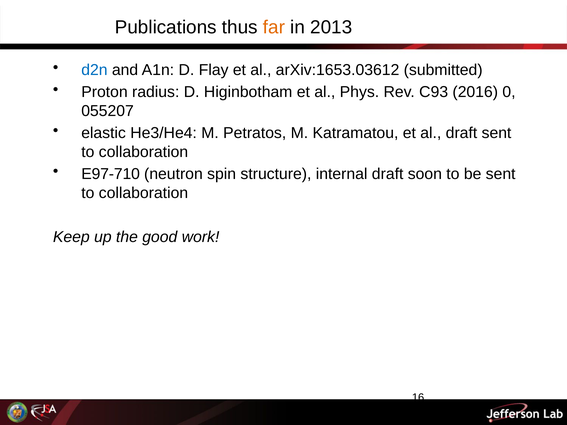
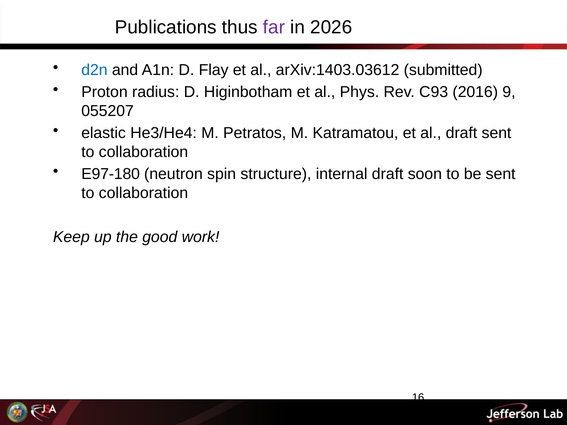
far colour: orange -> purple (274, 27)
2013: 2013 -> 2026 (331, 27)
arXiv:1653.03612: arXiv:1653.03612 -> arXiv:1403.03612 (338, 70)
0: 0 -> 9 (509, 92)
E97-710: E97-710 -> E97-180 (111, 174)
